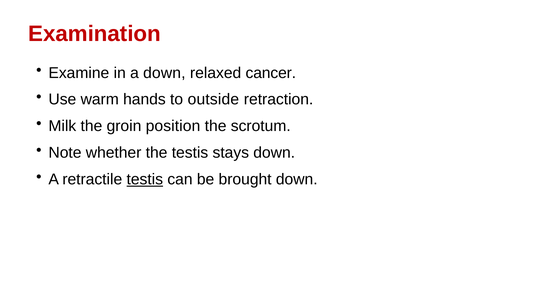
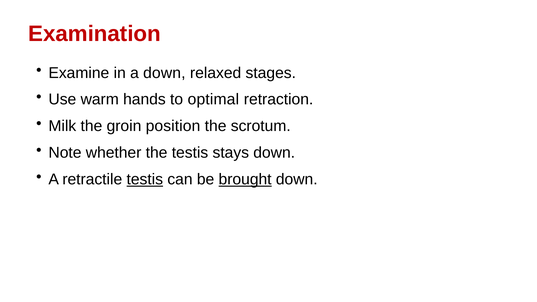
cancer: cancer -> stages (271, 73)
outside: outside -> optimal (213, 100)
brought underline: none -> present (245, 179)
